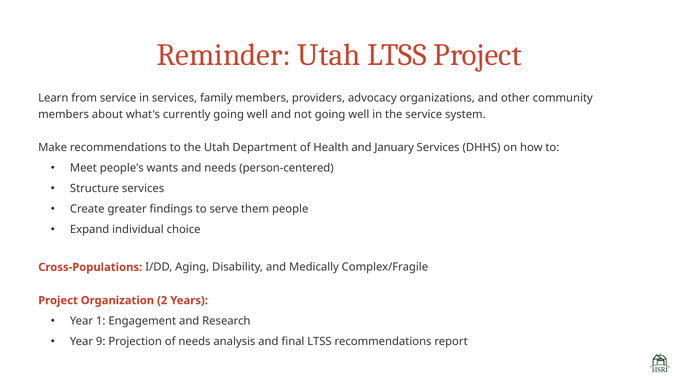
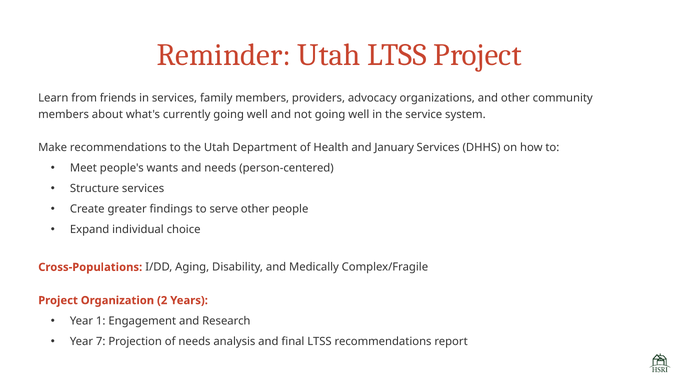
from service: service -> friends (118, 98)
serve them: them -> other (255, 209)
9: 9 -> 7 (101, 341)
